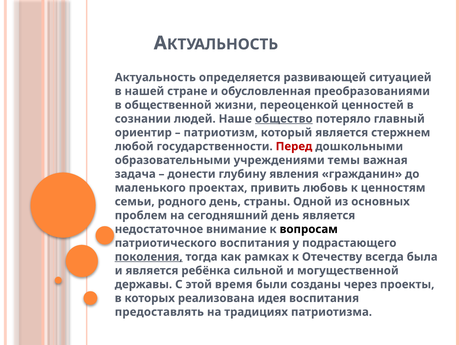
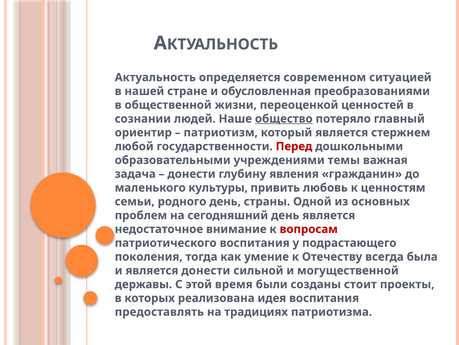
развивающей: развивающей -> современном (325, 77)
проектах: проектах -> культуры (218, 187)
вопросам colour: black -> red (309, 229)
поколения underline: present -> none (149, 256)
рамках: рамках -> умение (267, 256)
является ребёнка: ребёнка -> донести (206, 270)
через: через -> стоит (360, 284)
